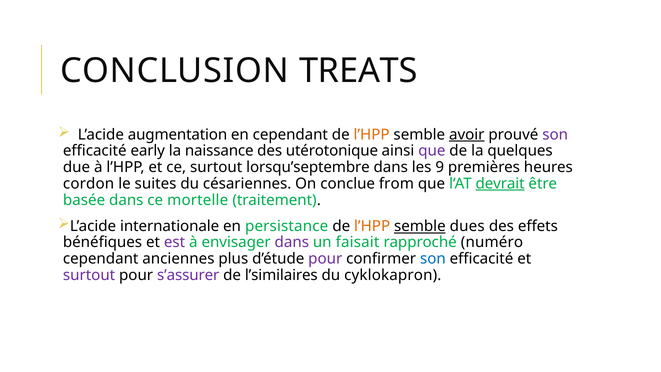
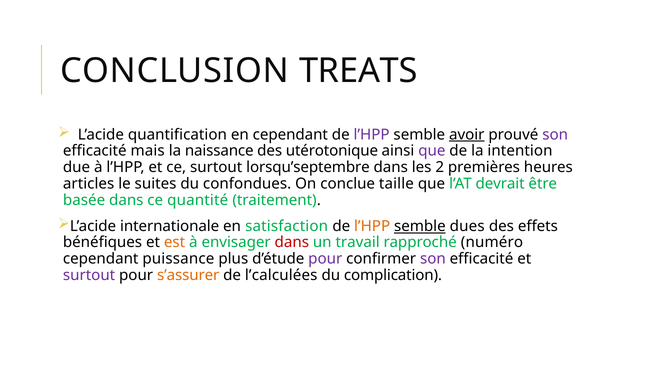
augmentation: augmentation -> quantification (177, 134)
l’HPP colour: orange -> purple (372, 134)
early: early -> mais (148, 151)
quelques: quelques -> intention (520, 151)
9: 9 -> 2 (440, 167)
cordon: cordon -> articles (89, 184)
césariennes: césariennes -> confondues (247, 184)
from: from -> taille (396, 184)
devrait underline: present -> none (500, 184)
mortelle: mortelle -> quantité (198, 200)
persistance: persistance -> satisfaction (287, 226)
est colour: purple -> orange (175, 242)
dans colour: purple -> red (292, 242)
faisait: faisait -> travail (358, 242)
anciennes: anciennes -> puissance (178, 259)
son colour: blue -> purple (433, 259)
s’assurer colour: purple -> orange (188, 275)
l’similaires: l’similaires -> l’calculées (281, 275)
cyklokapron: cyklokapron -> complication (393, 275)
